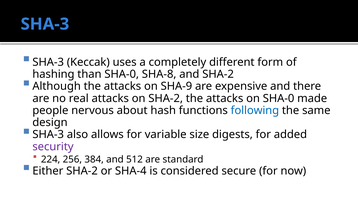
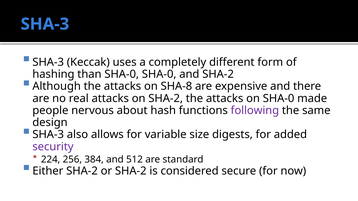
SHA-0 SHA-8: SHA-8 -> SHA-0 (159, 74)
SHA-9: SHA-9 -> SHA-8 (176, 86)
following colour: blue -> purple (255, 111)
or SHA-4: SHA-4 -> SHA-2 (131, 171)
